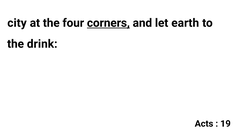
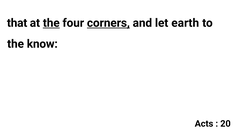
city: city -> that (17, 23)
the underline: none -> present (51, 23)
drink: drink -> know (42, 44)
19: 19 -> 20 (225, 124)
